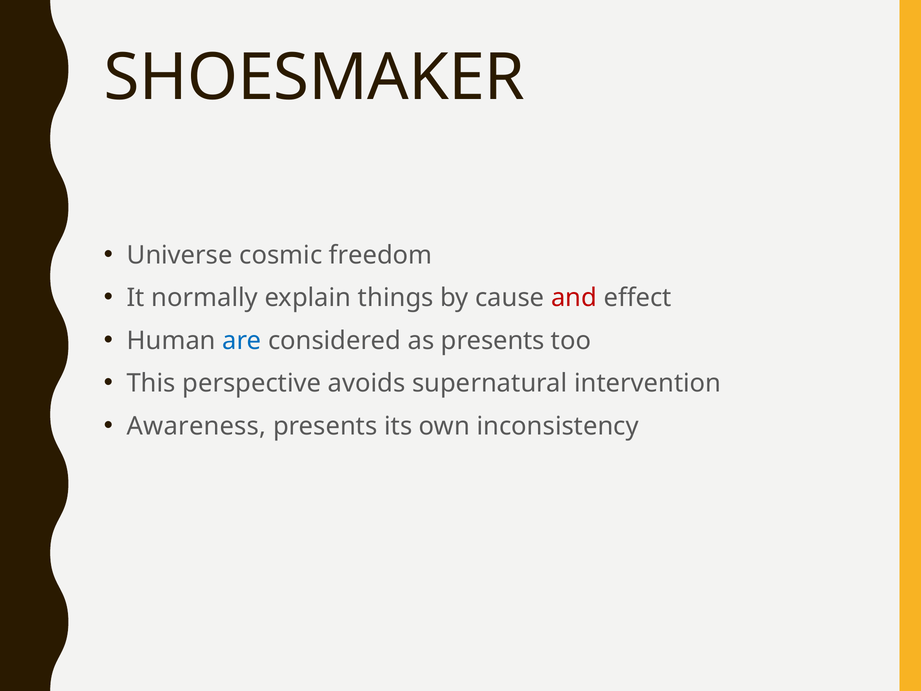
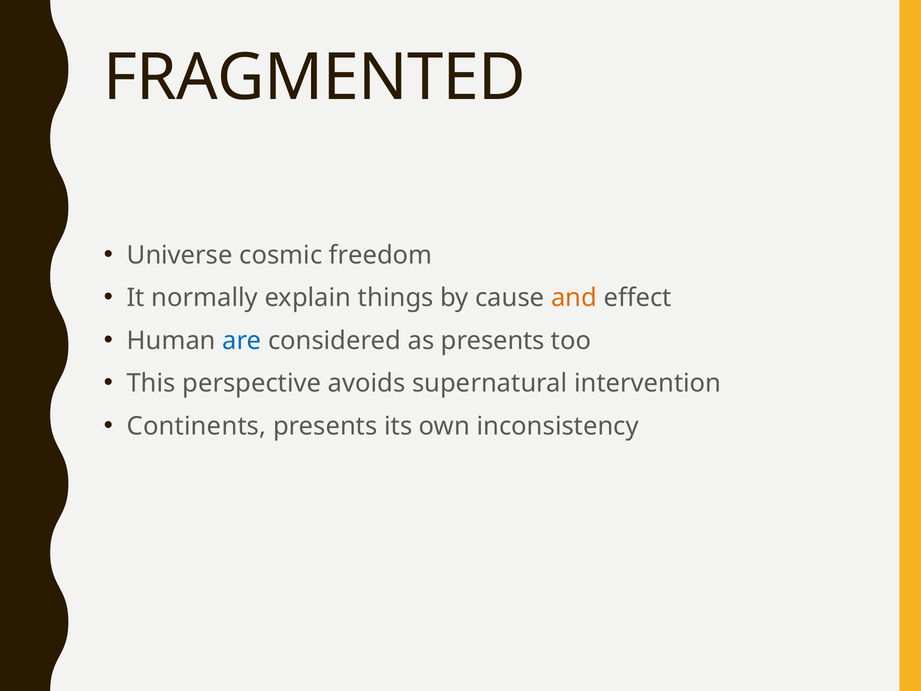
SHOESMAKER: SHOESMAKER -> FRAGMENTED (315, 78)
and colour: red -> orange (574, 298)
Awareness: Awareness -> Continents (197, 426)
